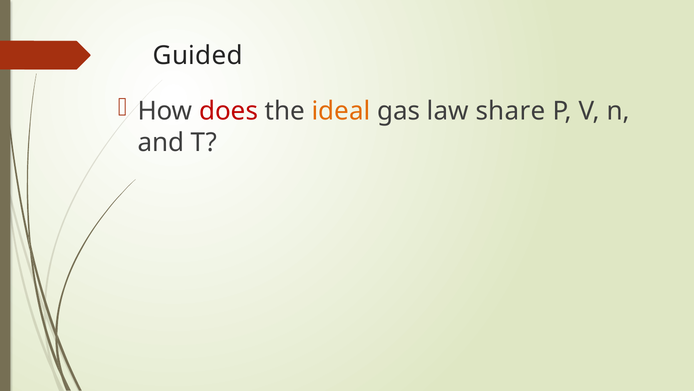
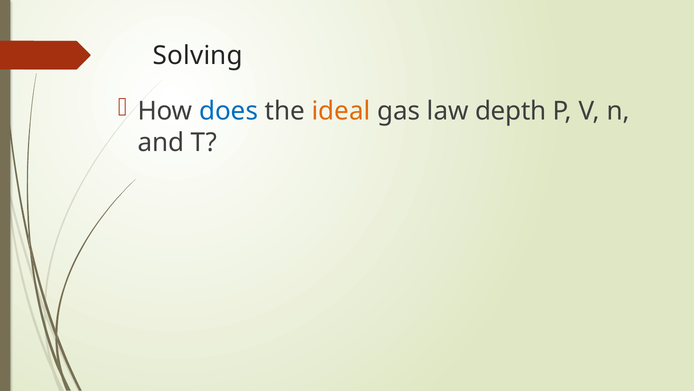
Guided: Guided -> Solving (198, 56)
does colour: red -> blue (229, 111)
share: share -> depth (511, 111)
